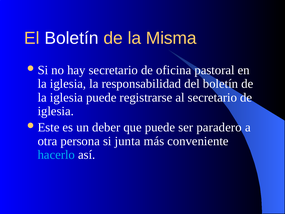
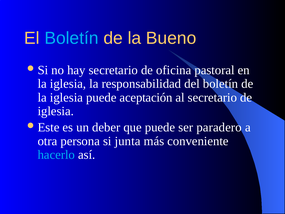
Boletín colour: white -> light blue (72, 38)
Misma: Misma -> Bueno (171, 38)
registrarse: registrarse -> aceptación (146, 97)
